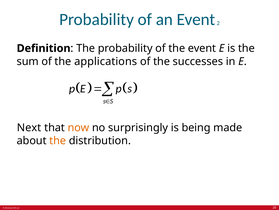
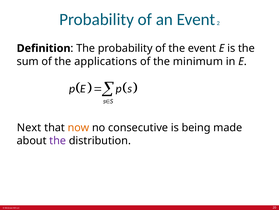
successes: successes -> minimum (198, 61)
surprisingly: surprisingly -> consecutive (138, 127)
the colour: orange -> purple (58, 140)
